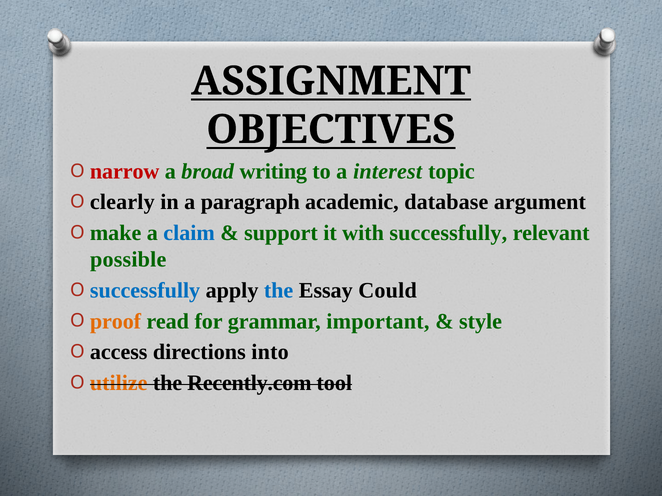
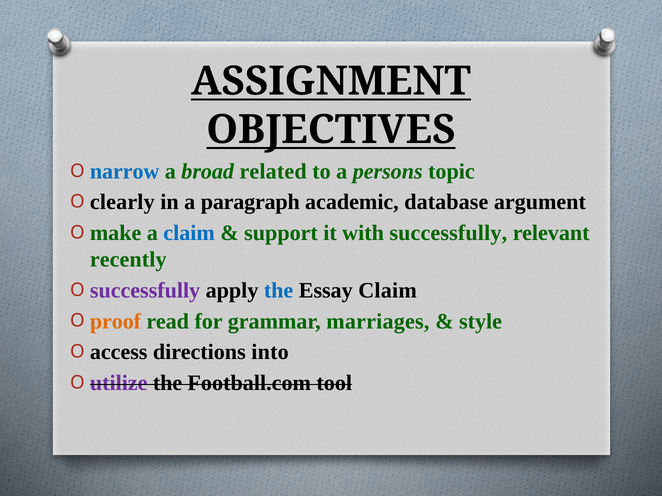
narrow colour: red -> blue (125, 172)
writing: writing -> related (273, 172)
interest: interest -> persons (388, 172)
possible: possible -> recently (128, 260)
successfully colour: blue -> purple (145, 291)
Essay Could: Could -> Claim (388, 291)
important: important -> marriages (378, 322)
utilize colour: orange -> purple (119, 383)
Recently.com: Recently.com -> Football.com (249, 383)
